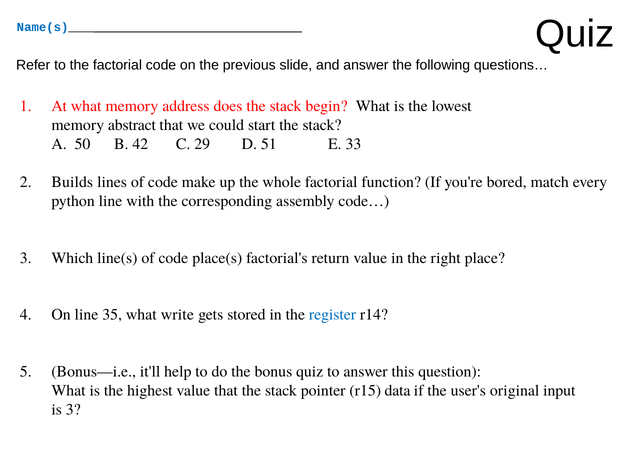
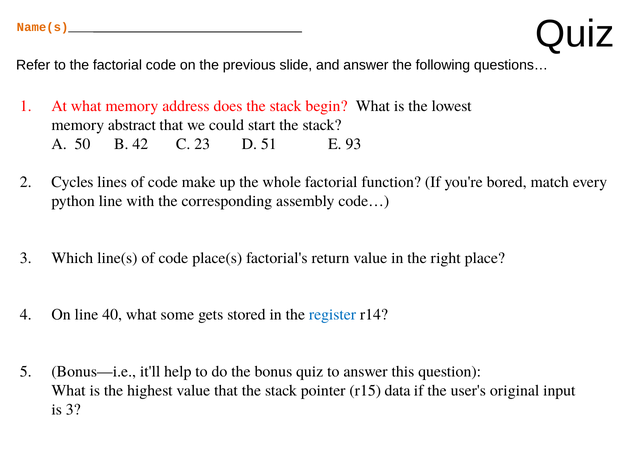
Name(s colour: blue -> orange (43, 27)
29: 29 -> 23 (202, 144)
33: 33 -> 93 (353, 144)
Builds: Builds -> Cycles (72, 182)
35: 35 -> 40 (112, 315)
write: write -> some (177, 315)
